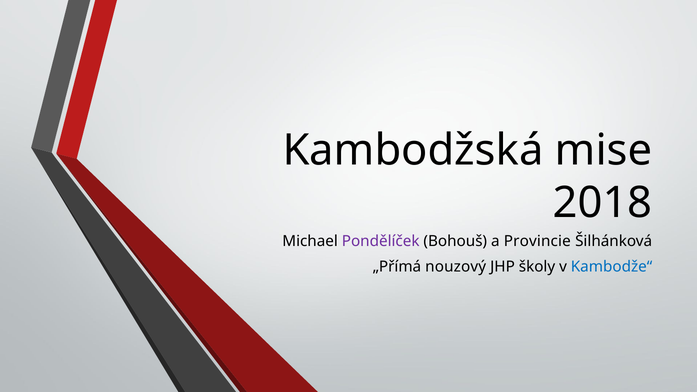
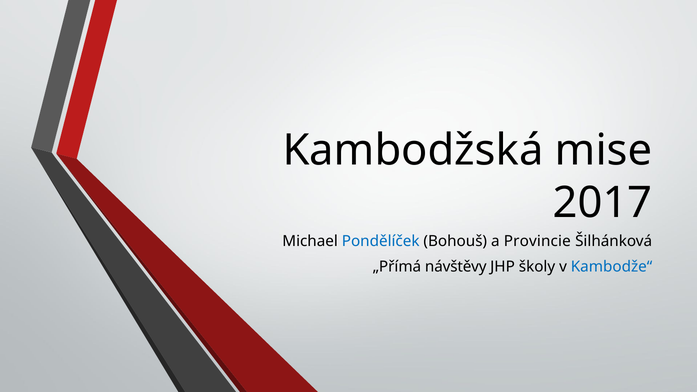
2018: 2018 -> 2017 (603, 203)
Pondělíček colour: purple -> blue (381, 241)
nouzový: nouzový -> návštěvy (456, 267)
